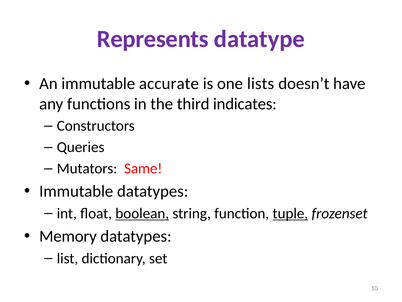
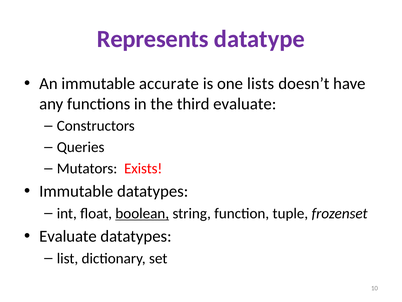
third indicates: indicates -> evaluate (245, 104)
Same: Same -> Exists (143, 168)
tuple underline: present -> none (290, 213)
Memory: Memory -> Evaluate (68, 236)
